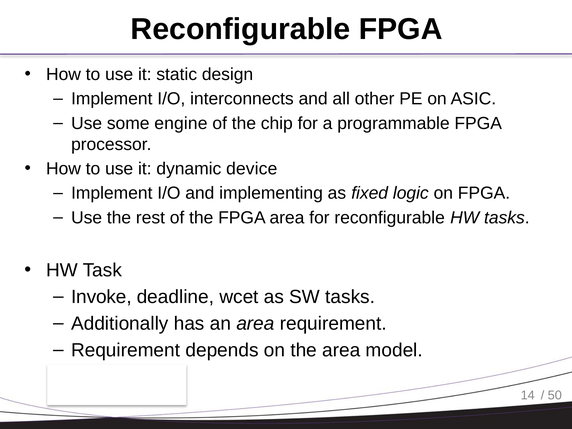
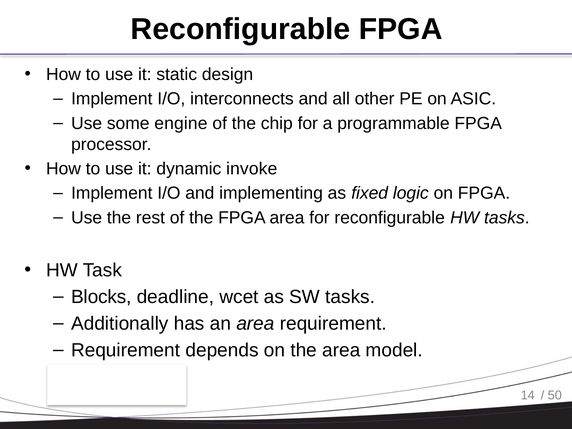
device: device -> invoke (252, 169)
Invoke: Invoke -> Blocks (101, 297)
